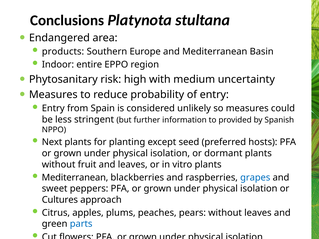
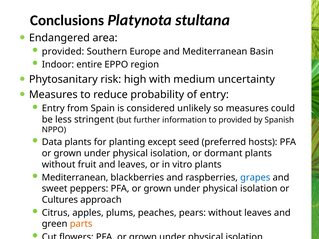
products: products -> provided (63, 52)
Next: Next -> Data (52, 142)
parts colour: blue -> orange (81, 224)
